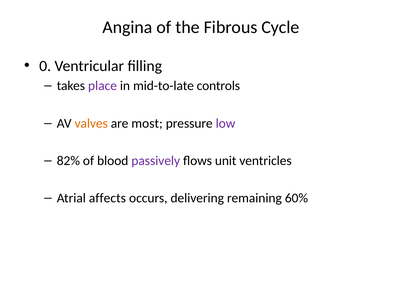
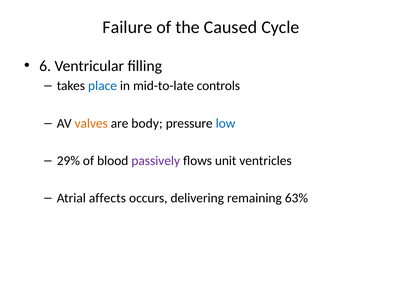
Angina: Angina -> Failure (127, 27)
Fibrous: Fibrous -> Caused (230, 27)
0: 0 -> 6 (45, 66)
place colour: purple -> blue (103, 86)
most: most -> body (147, 124)
low colour: purple -> blue (226, 124)
82%: 82% -> 29% (68, 161)
60%: 60% -> 63% (296, 199)
